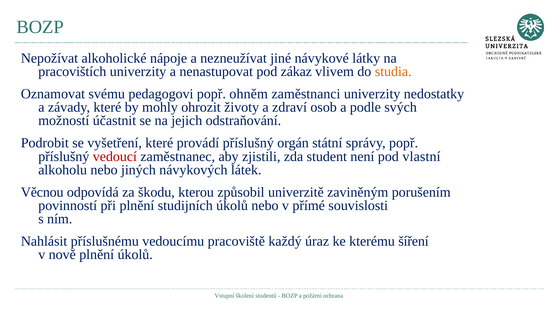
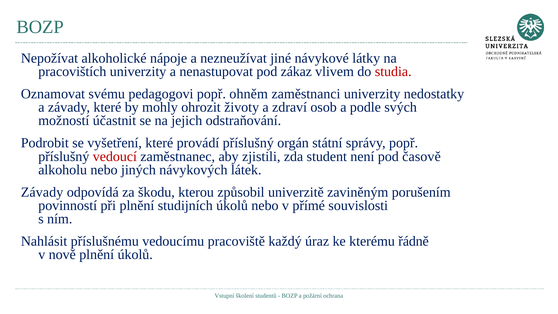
studia colour: orange -> red (393, 72)
vlastní: vlastní -> časově (421, 156)
Věcnou: Věcnou -> Závady (42, 192)
šíření: šíření -> řádně (414, 241)
